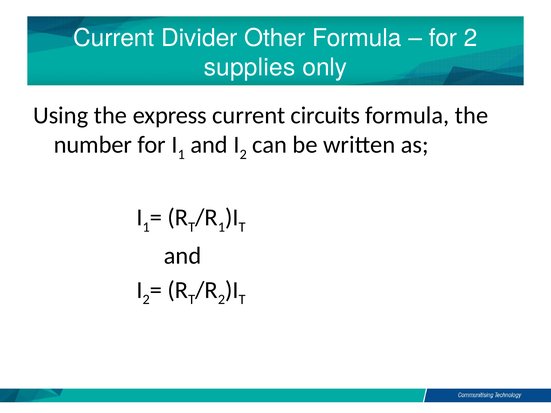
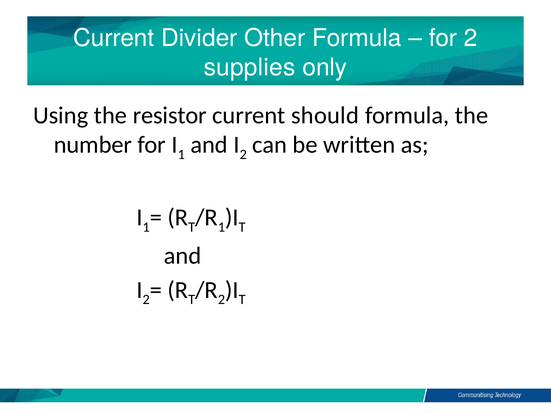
express: express -> resistor (170, 116)
circuits: circuits -> should (325, 116)
